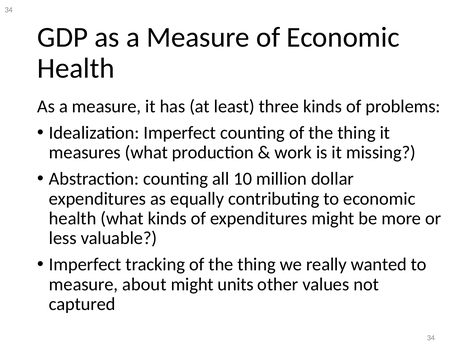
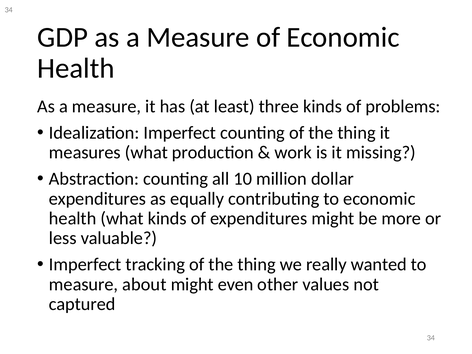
units: units -> even (236, 284)
